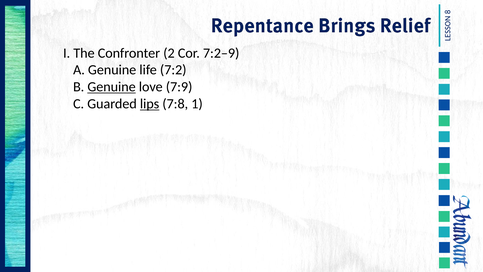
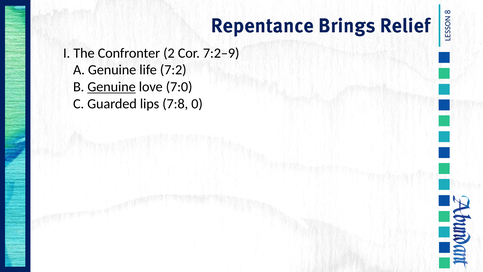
7:9: 7:9 -> 7:0 (179, 87)
lips underline: present -> none (150, 104)
1: 1 -> 0 (197, 104)
